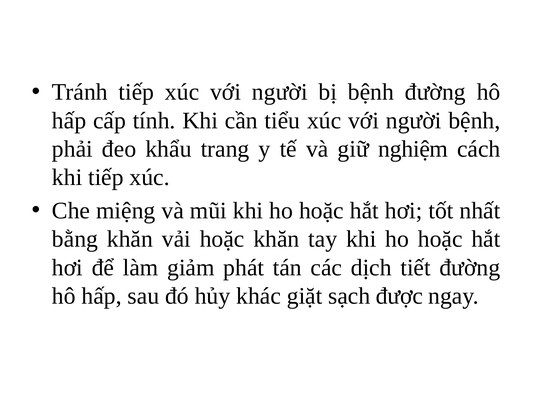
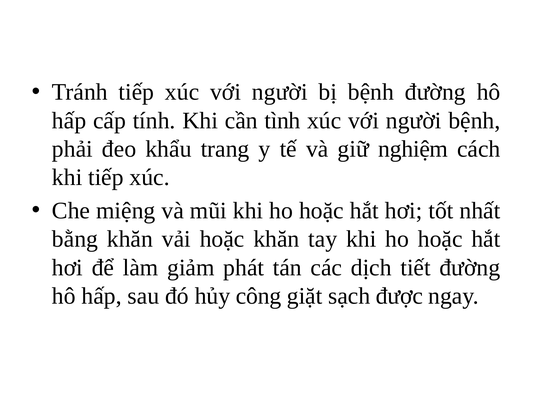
tiểu: tiểu -> tình (282, 121)
khác: khác -> công (259, 296)
